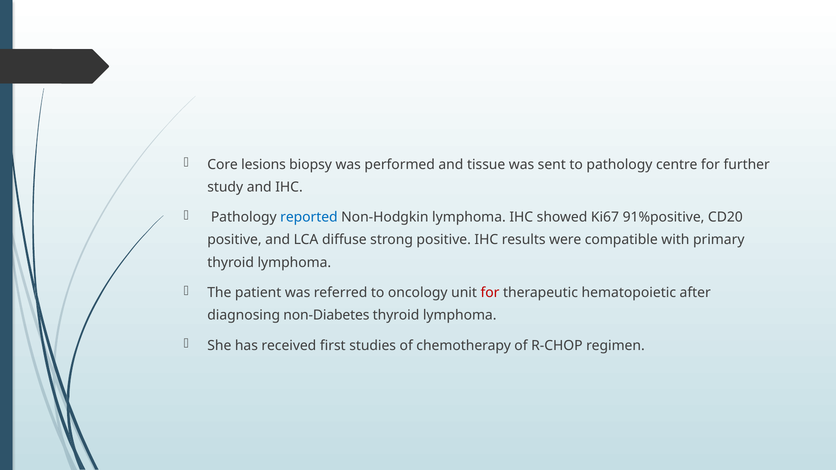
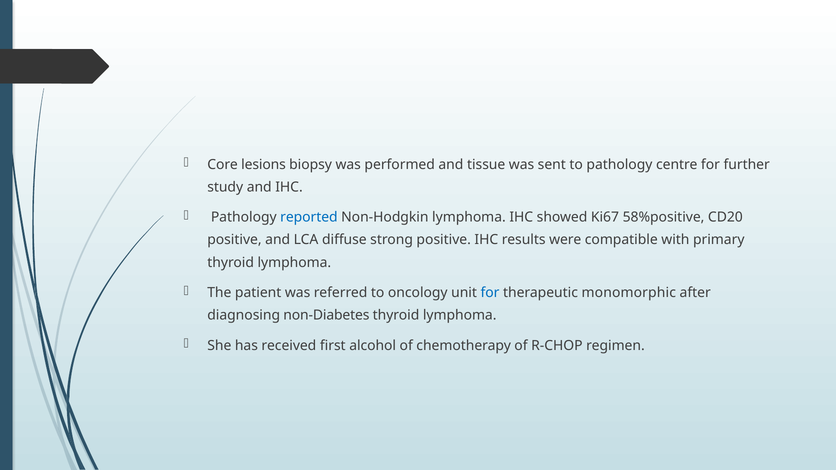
91%positive: 91%positive -> 58%positive (664, 217)
for colour: red -> blue (490, 293)
hematopoietic: hematopoietic -> monomorphic (629, 293)
studies: studies -> alcohol (373, 346)
